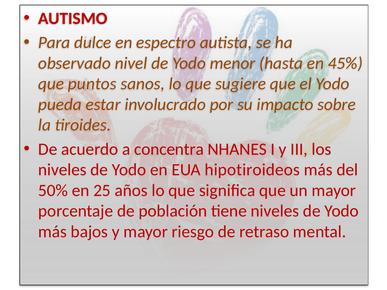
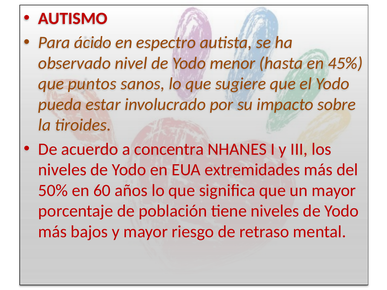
dulce: dulce -> ácido (93, 43)
hipotiroideos: hipotiroideos -> extremidades (252, 170)
25: 25 -> 60 (102, 191)
